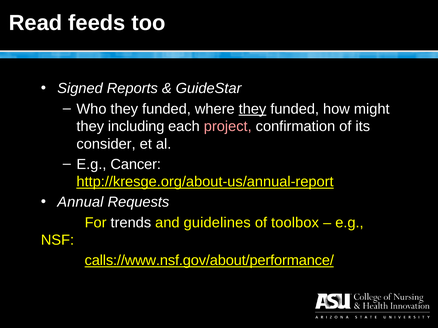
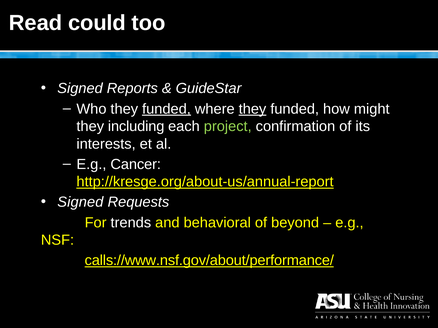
feeds: feeds -> could (97, 23)
funded underline: none -> present (167, 109)
project colour: pink -> light green (228, 127)
consider: consider -> interests (106, 144)
Annual: Annual -> Signed (80, 202)
guidelines: guidelines -> behavioral (217, 223)
toolbox: toolbox -> beyond (295, 223)
